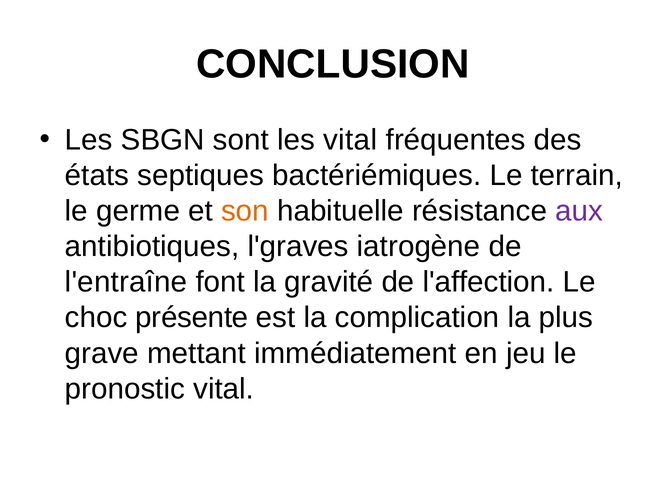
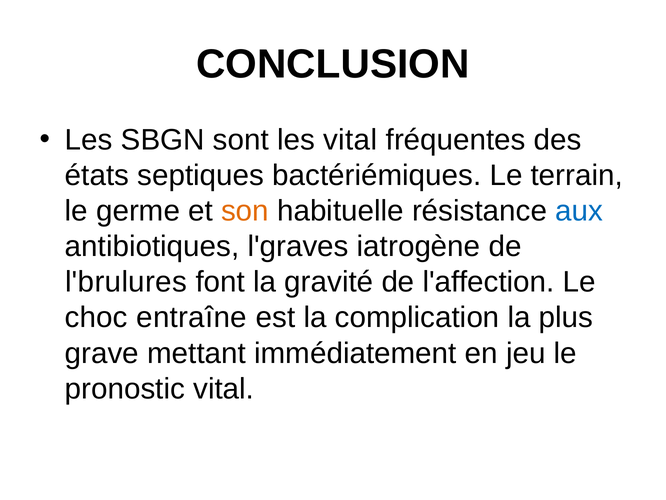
aux colour: purple -> blue (579, 211)
l'entraîne: l'entraîne -> l'brulures (126, 282)
présente: présente -> entraîne (192, 317)
